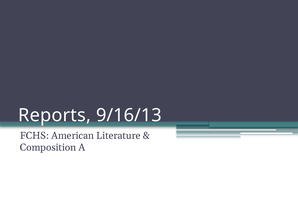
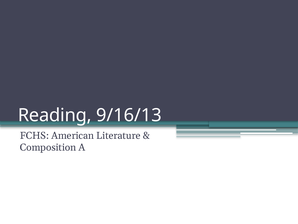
Reports: Reports -> Reading (55, 115)
